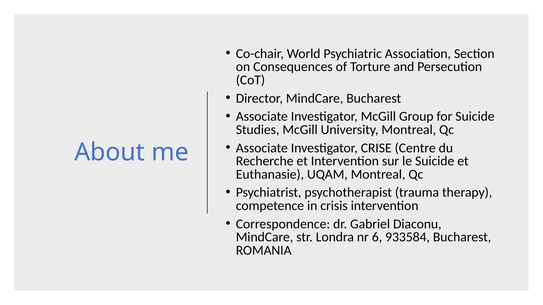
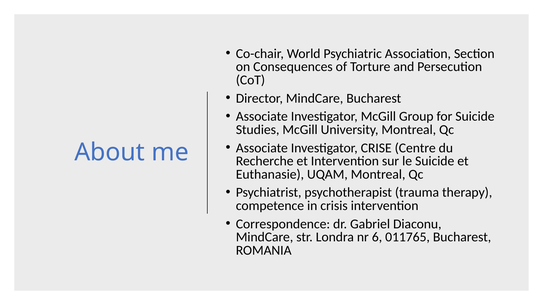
933584: 933584 -> 011765 (408, 237)
